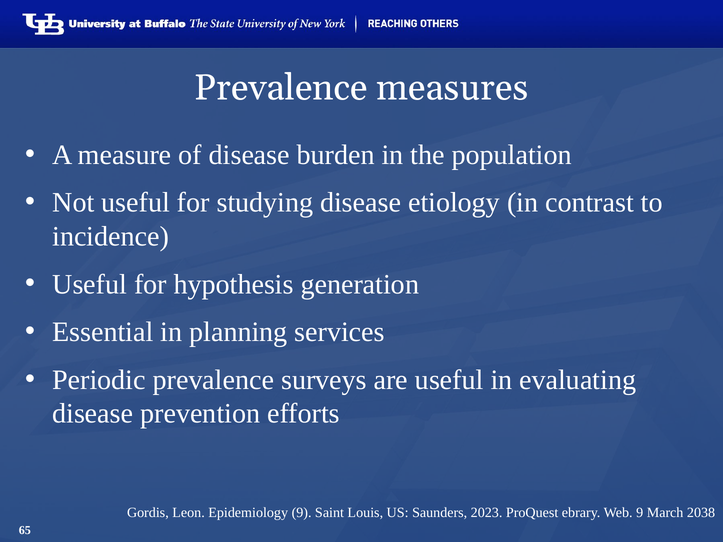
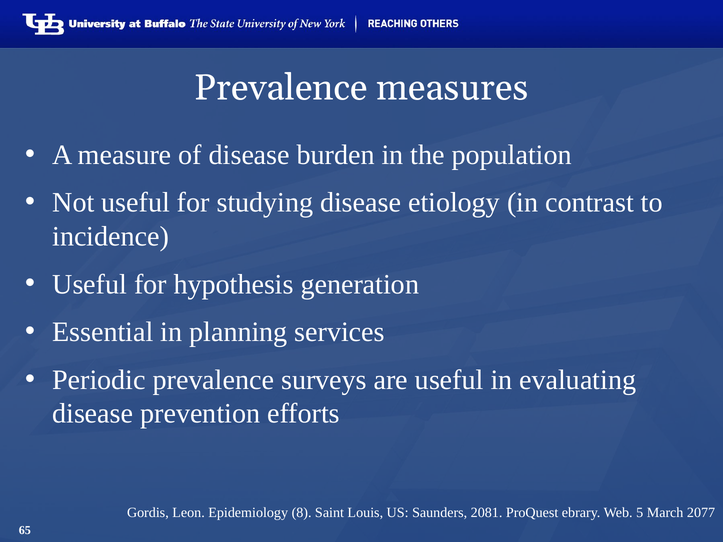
Epidemiology 9: 9 -> 8 (302, 513)
2023: 2023 -> 2081 (487, 513)
Web 9: 9 -> 5 (640, 513)
2038: 2038 -> 2077 (701, 513)
